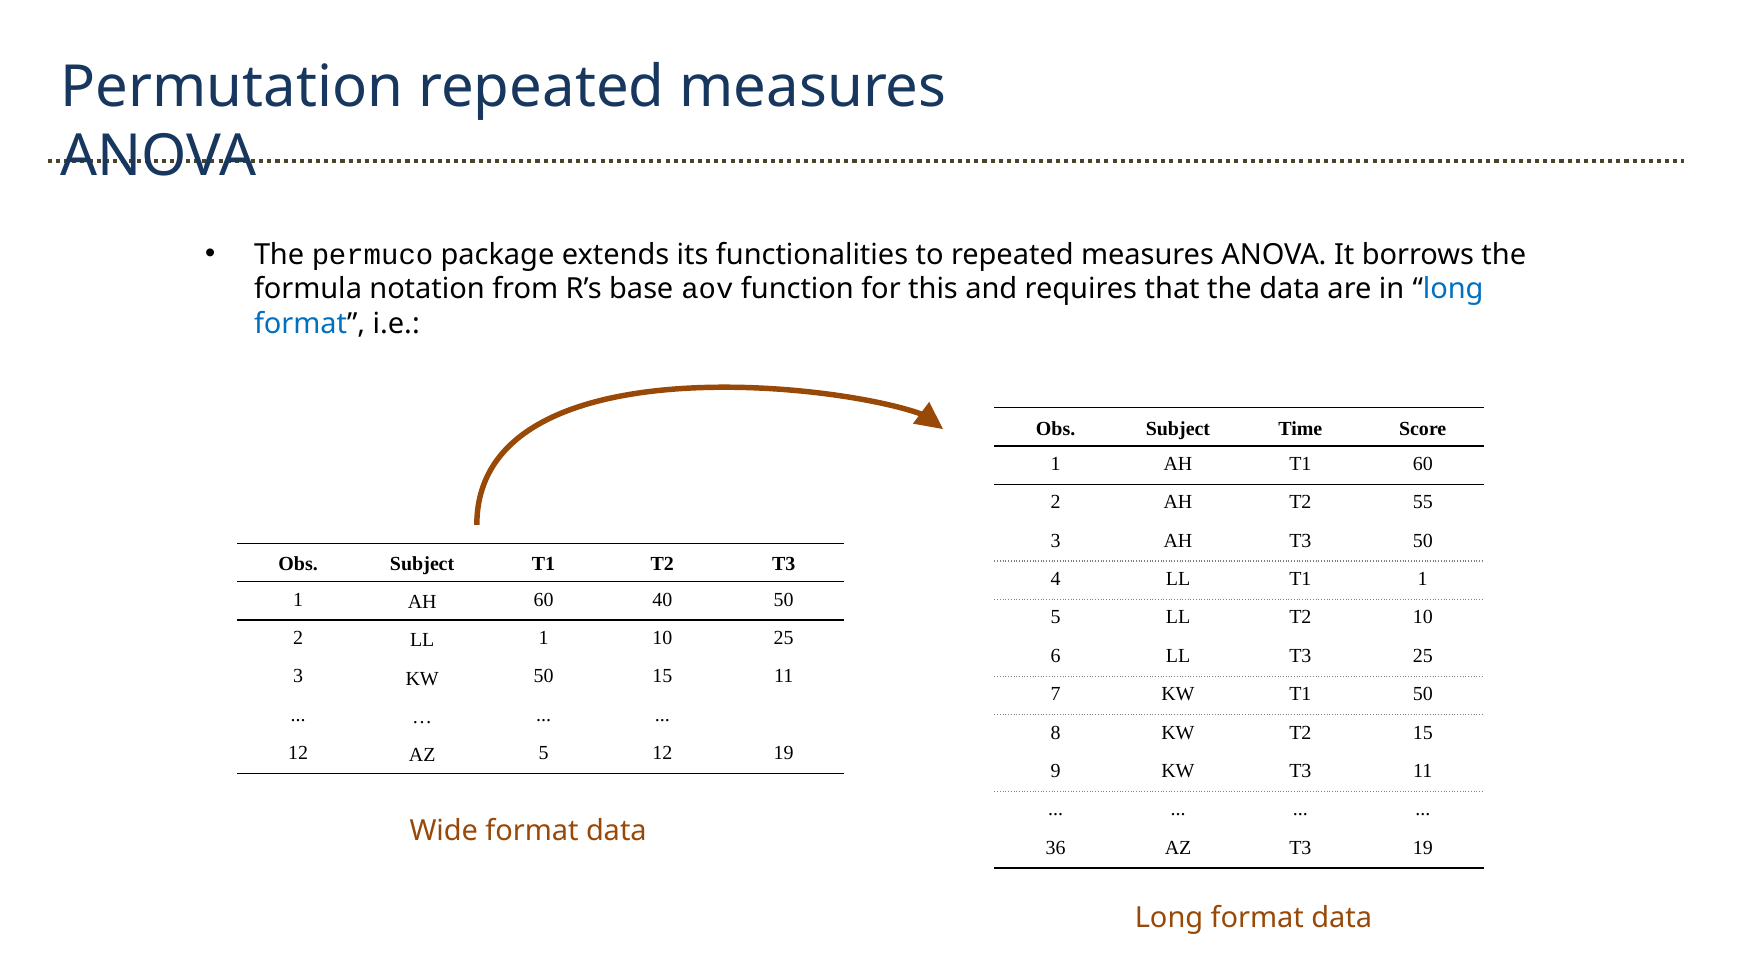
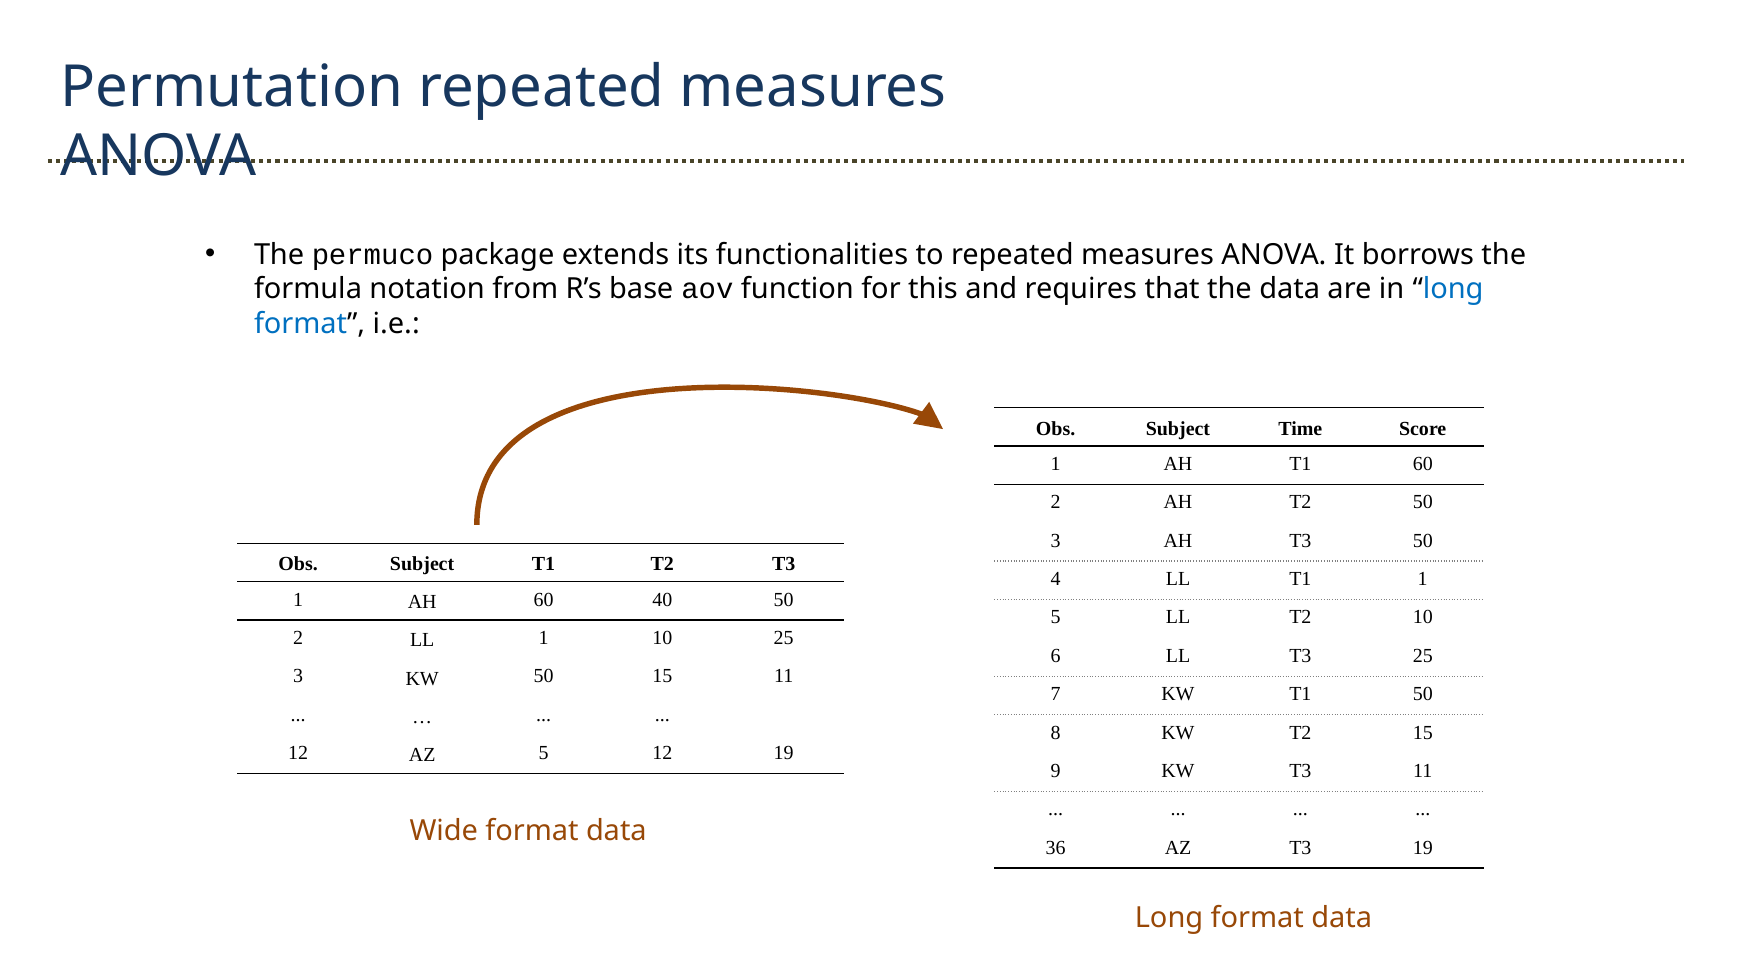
T2 55: 55 -> 50 (1423, 502)
